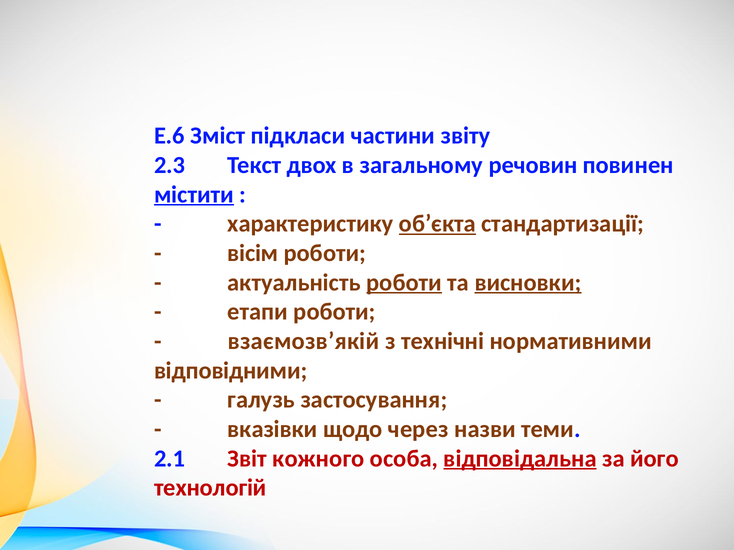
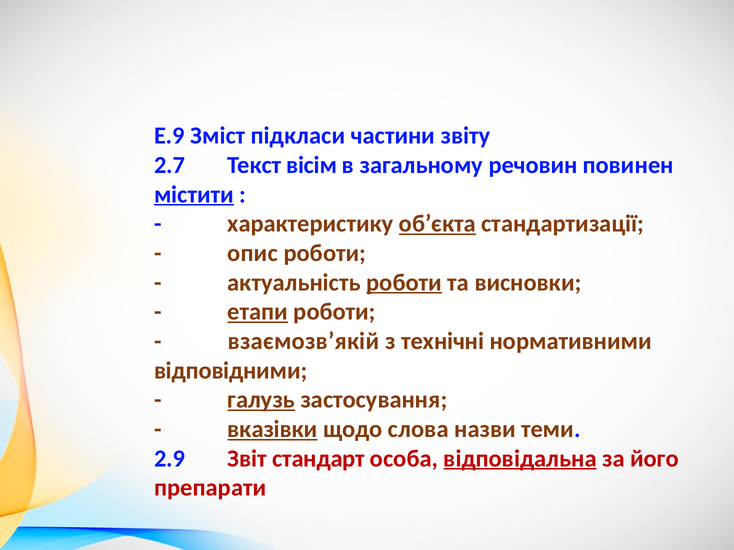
Е.6: Е.6 -> Е.9 (169, 136)
2.3: 2.3 -> 2.7 (170, 165)
двох: двох -> вісім (312, 165)
вісім: вісім -> опис (253, 253)
висновки underline: present -> none (528, 283)
етапи underline: none -> present (258, 312)
галузь underline: none -> present (261, 400)
вказівки underline: none -> present (273, 429)
через: через -> слова (418, 429)
2.1: 2.1 -> 2.9 (170, 459)
кожного: кожного -> стандарт (319, 459)
технологій: технологій -> препарати (210, 488)
